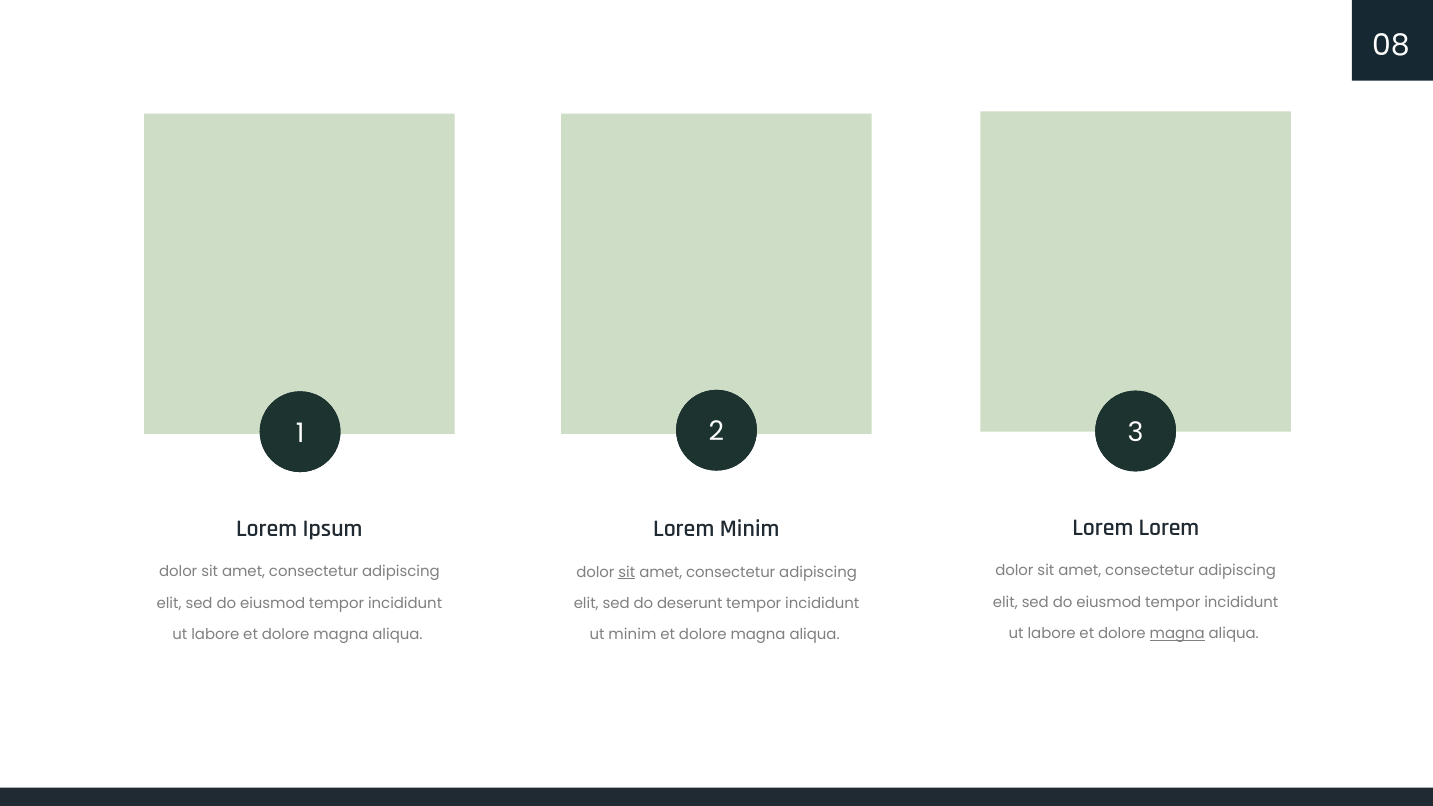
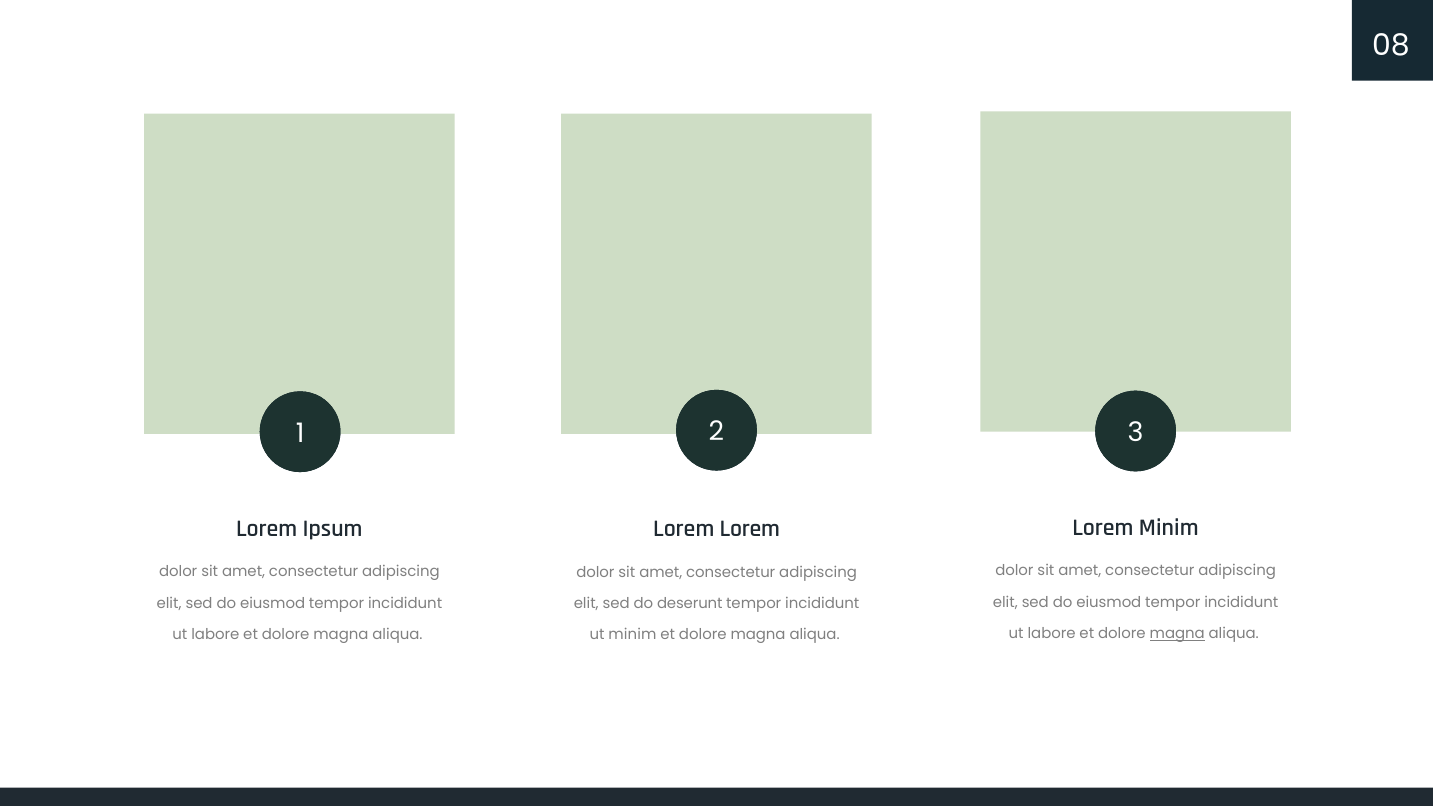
Lorem Lorem: Lorem -> Minim (1169, 527)
Lorem Minim: Minim -> Lorem (750, 529)
sit underline: present -> none (627, 572)
